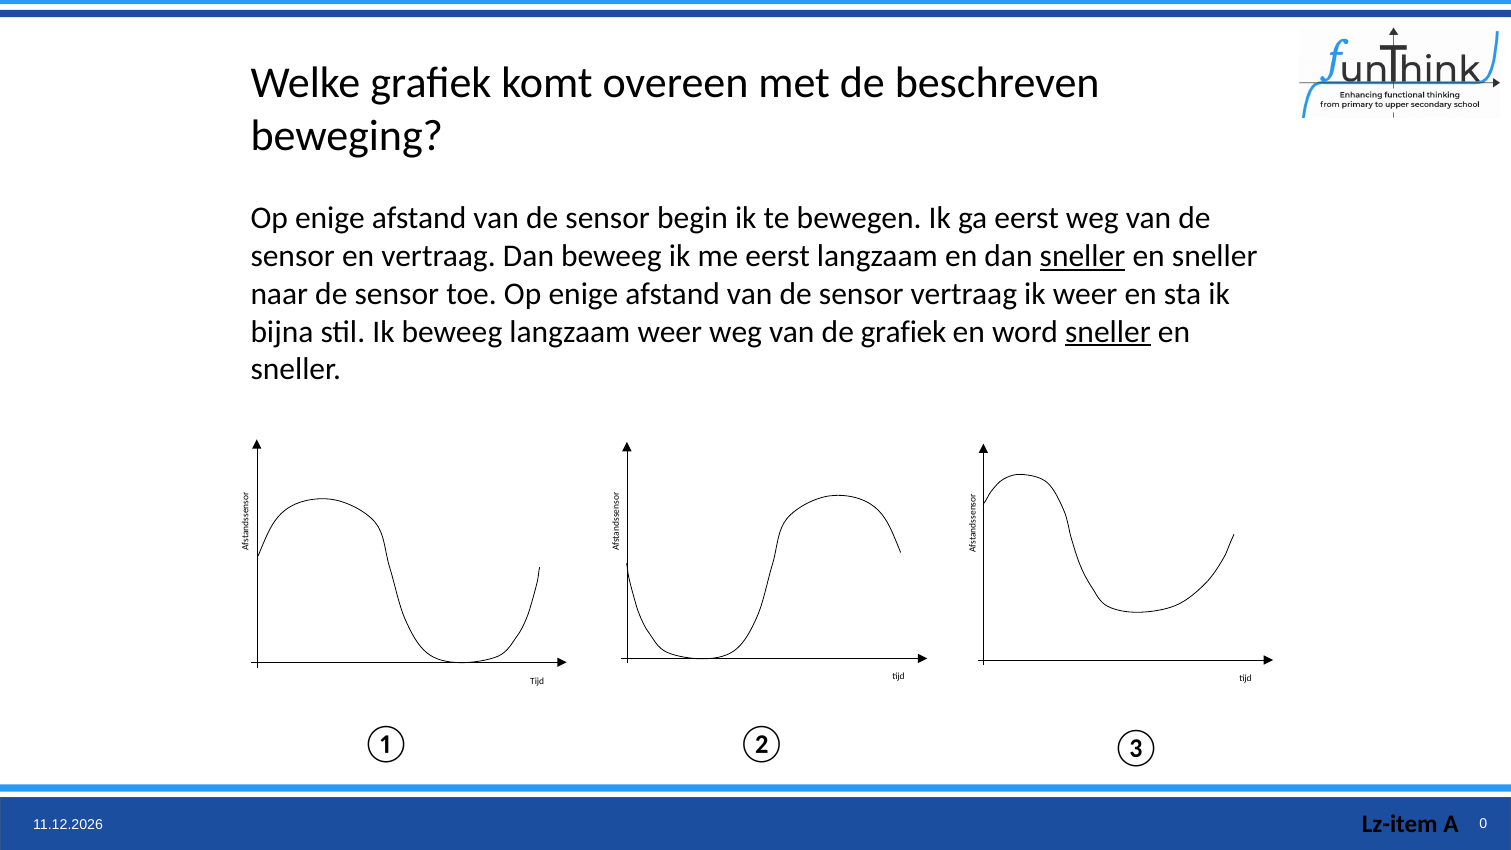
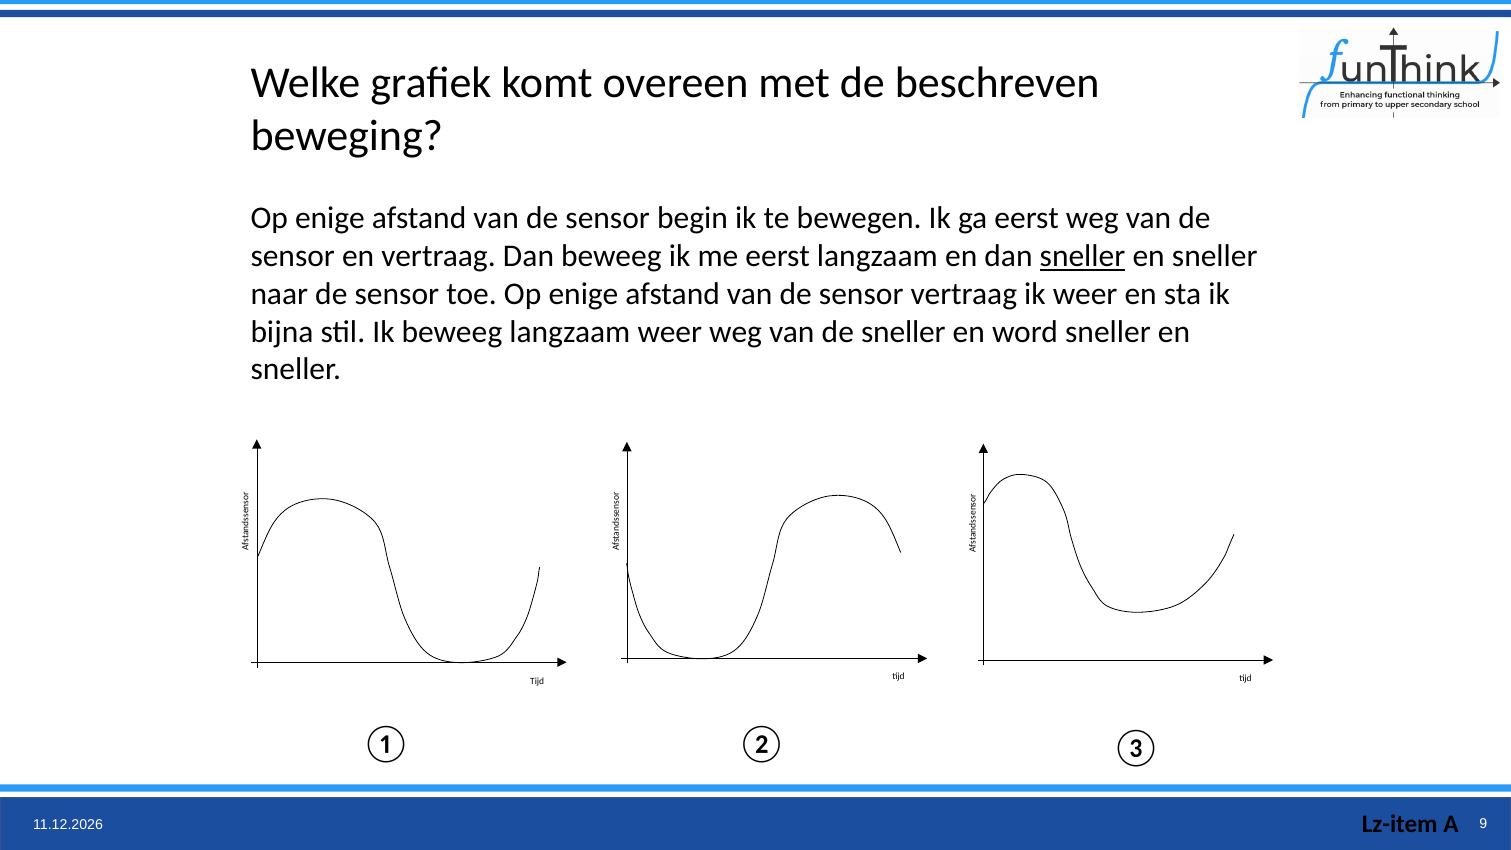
de grafiek: grafiek -> sneller (903, 332)
sneller underline: present -> none (1108, 332)
0: 0 -> 9 (1483, 824)
